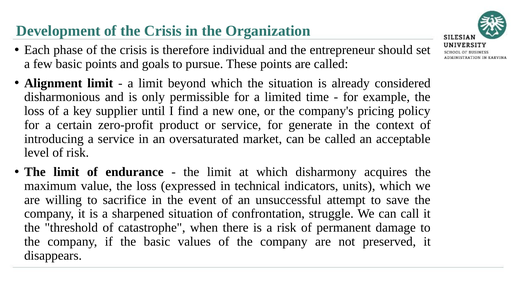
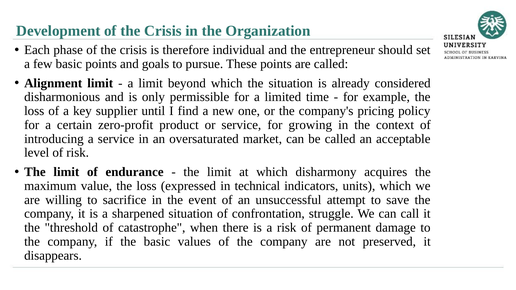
generate: generate -> growing (310, 125)
